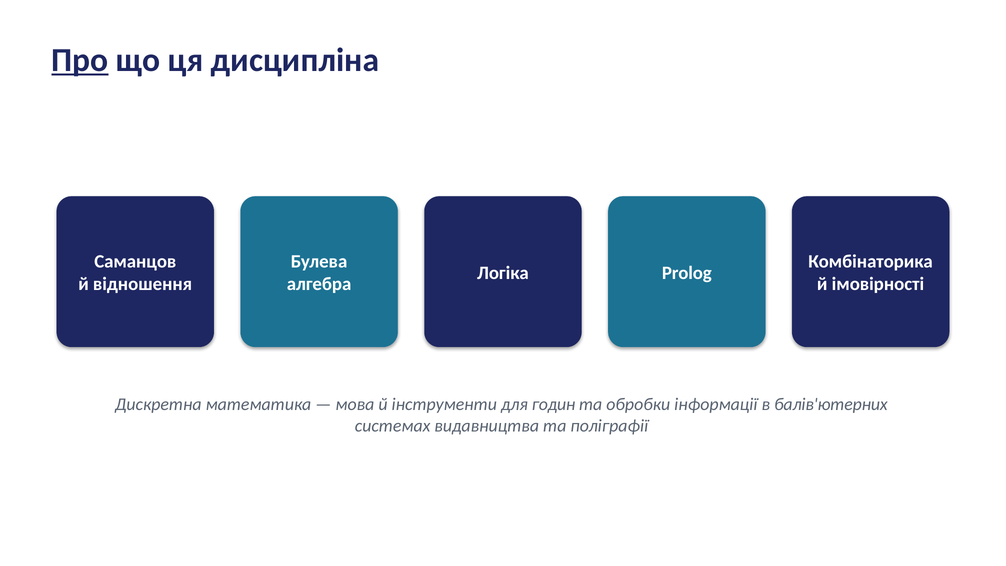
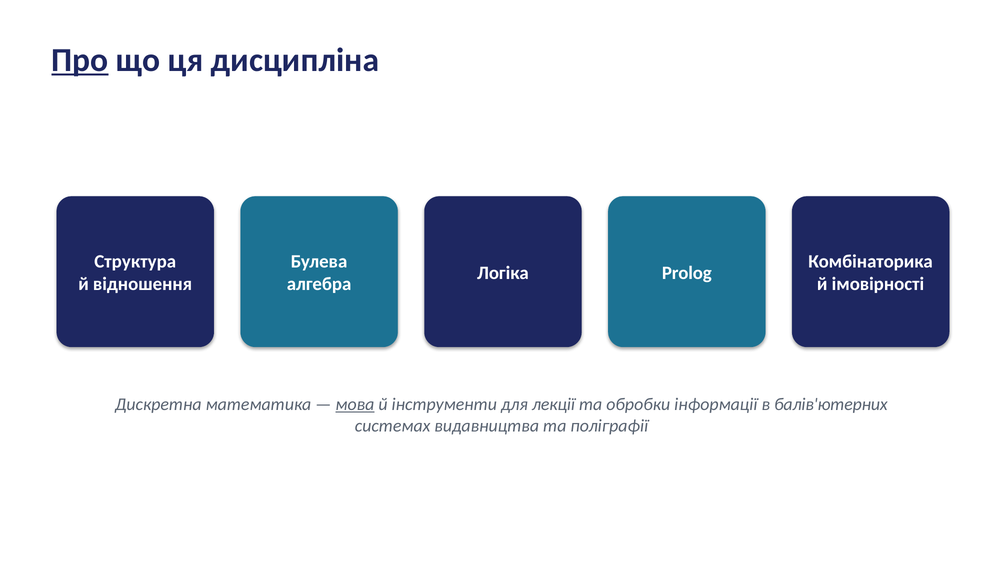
Саманцов: Саманцов -> Структура (135, 262)
мова underline: none -> present (355, 404)
годин: годин -> лекції (554, 404)
